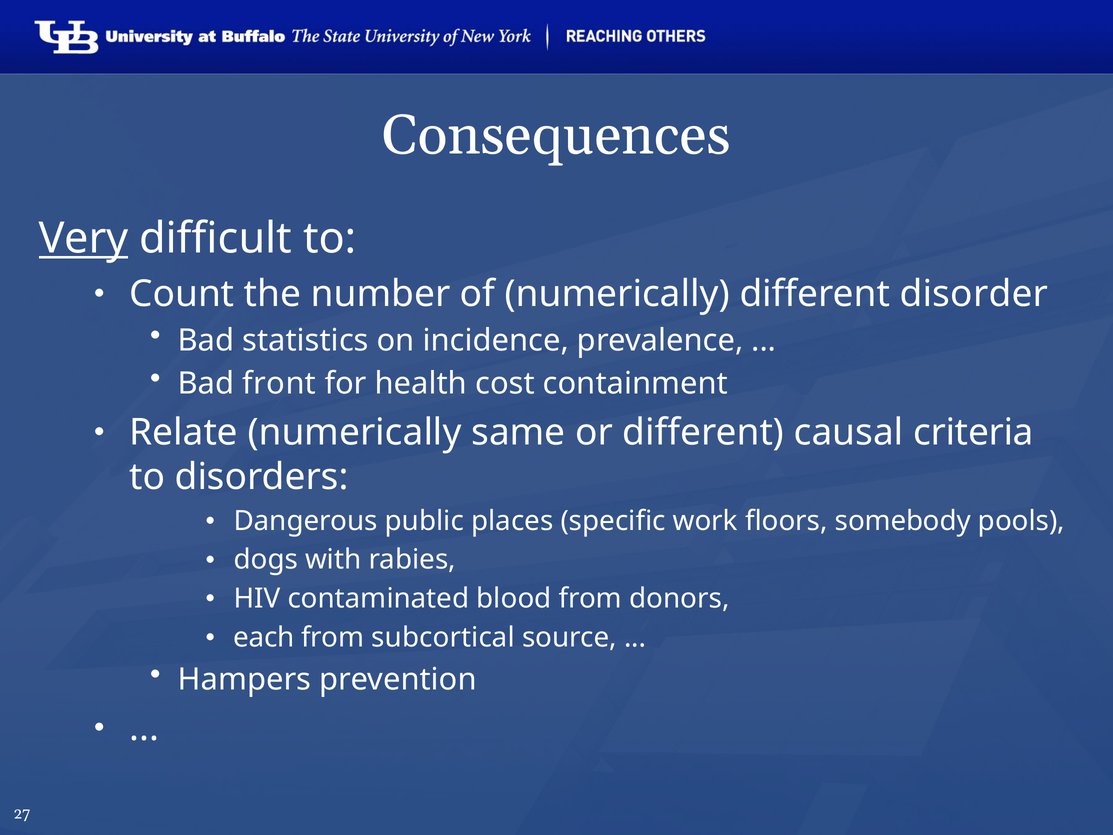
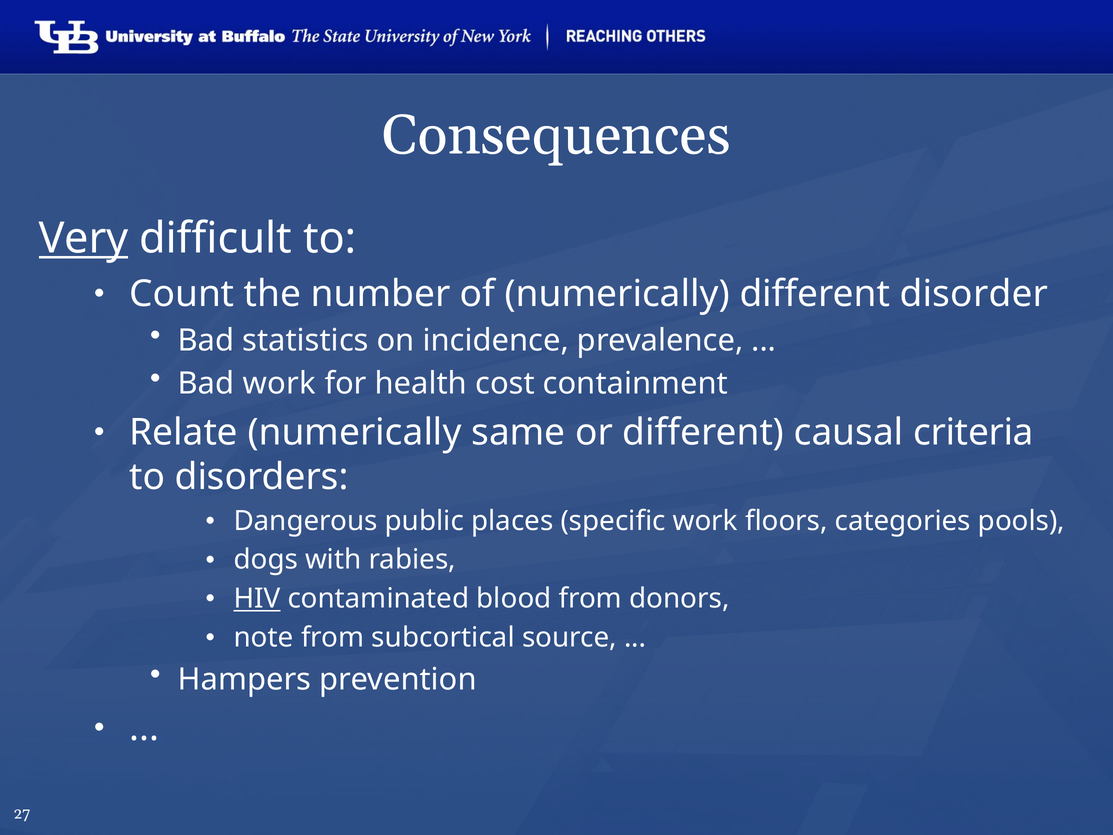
Bad front: front -> work (279, 384)
somebody: somebody -> categories (903, 521)
HIV underline: none -> present (257, 599)
each: each -> note (264, 638)
